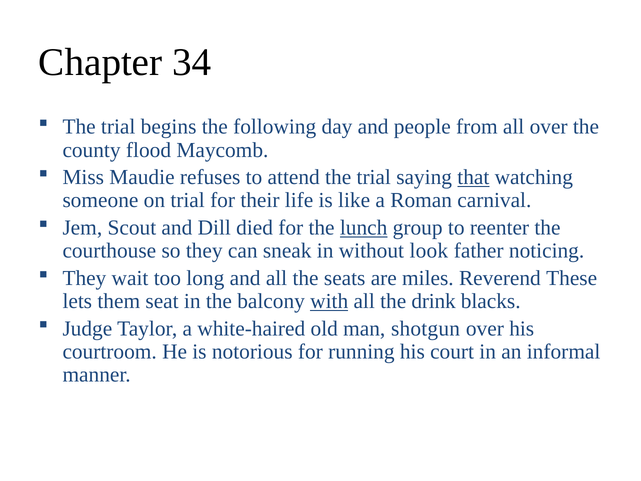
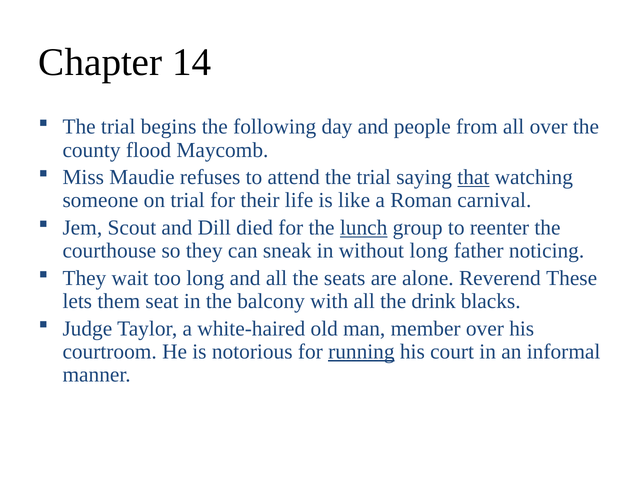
34: 34 -> 14 (192, 62)
without look: look -> long (429, 251)
miles: miles -> alone (428, 278)
with underline: present -> none (329, 301)
shotgun: shotgun -> member (426, 328)
running underline: none -> present (361, 351)
